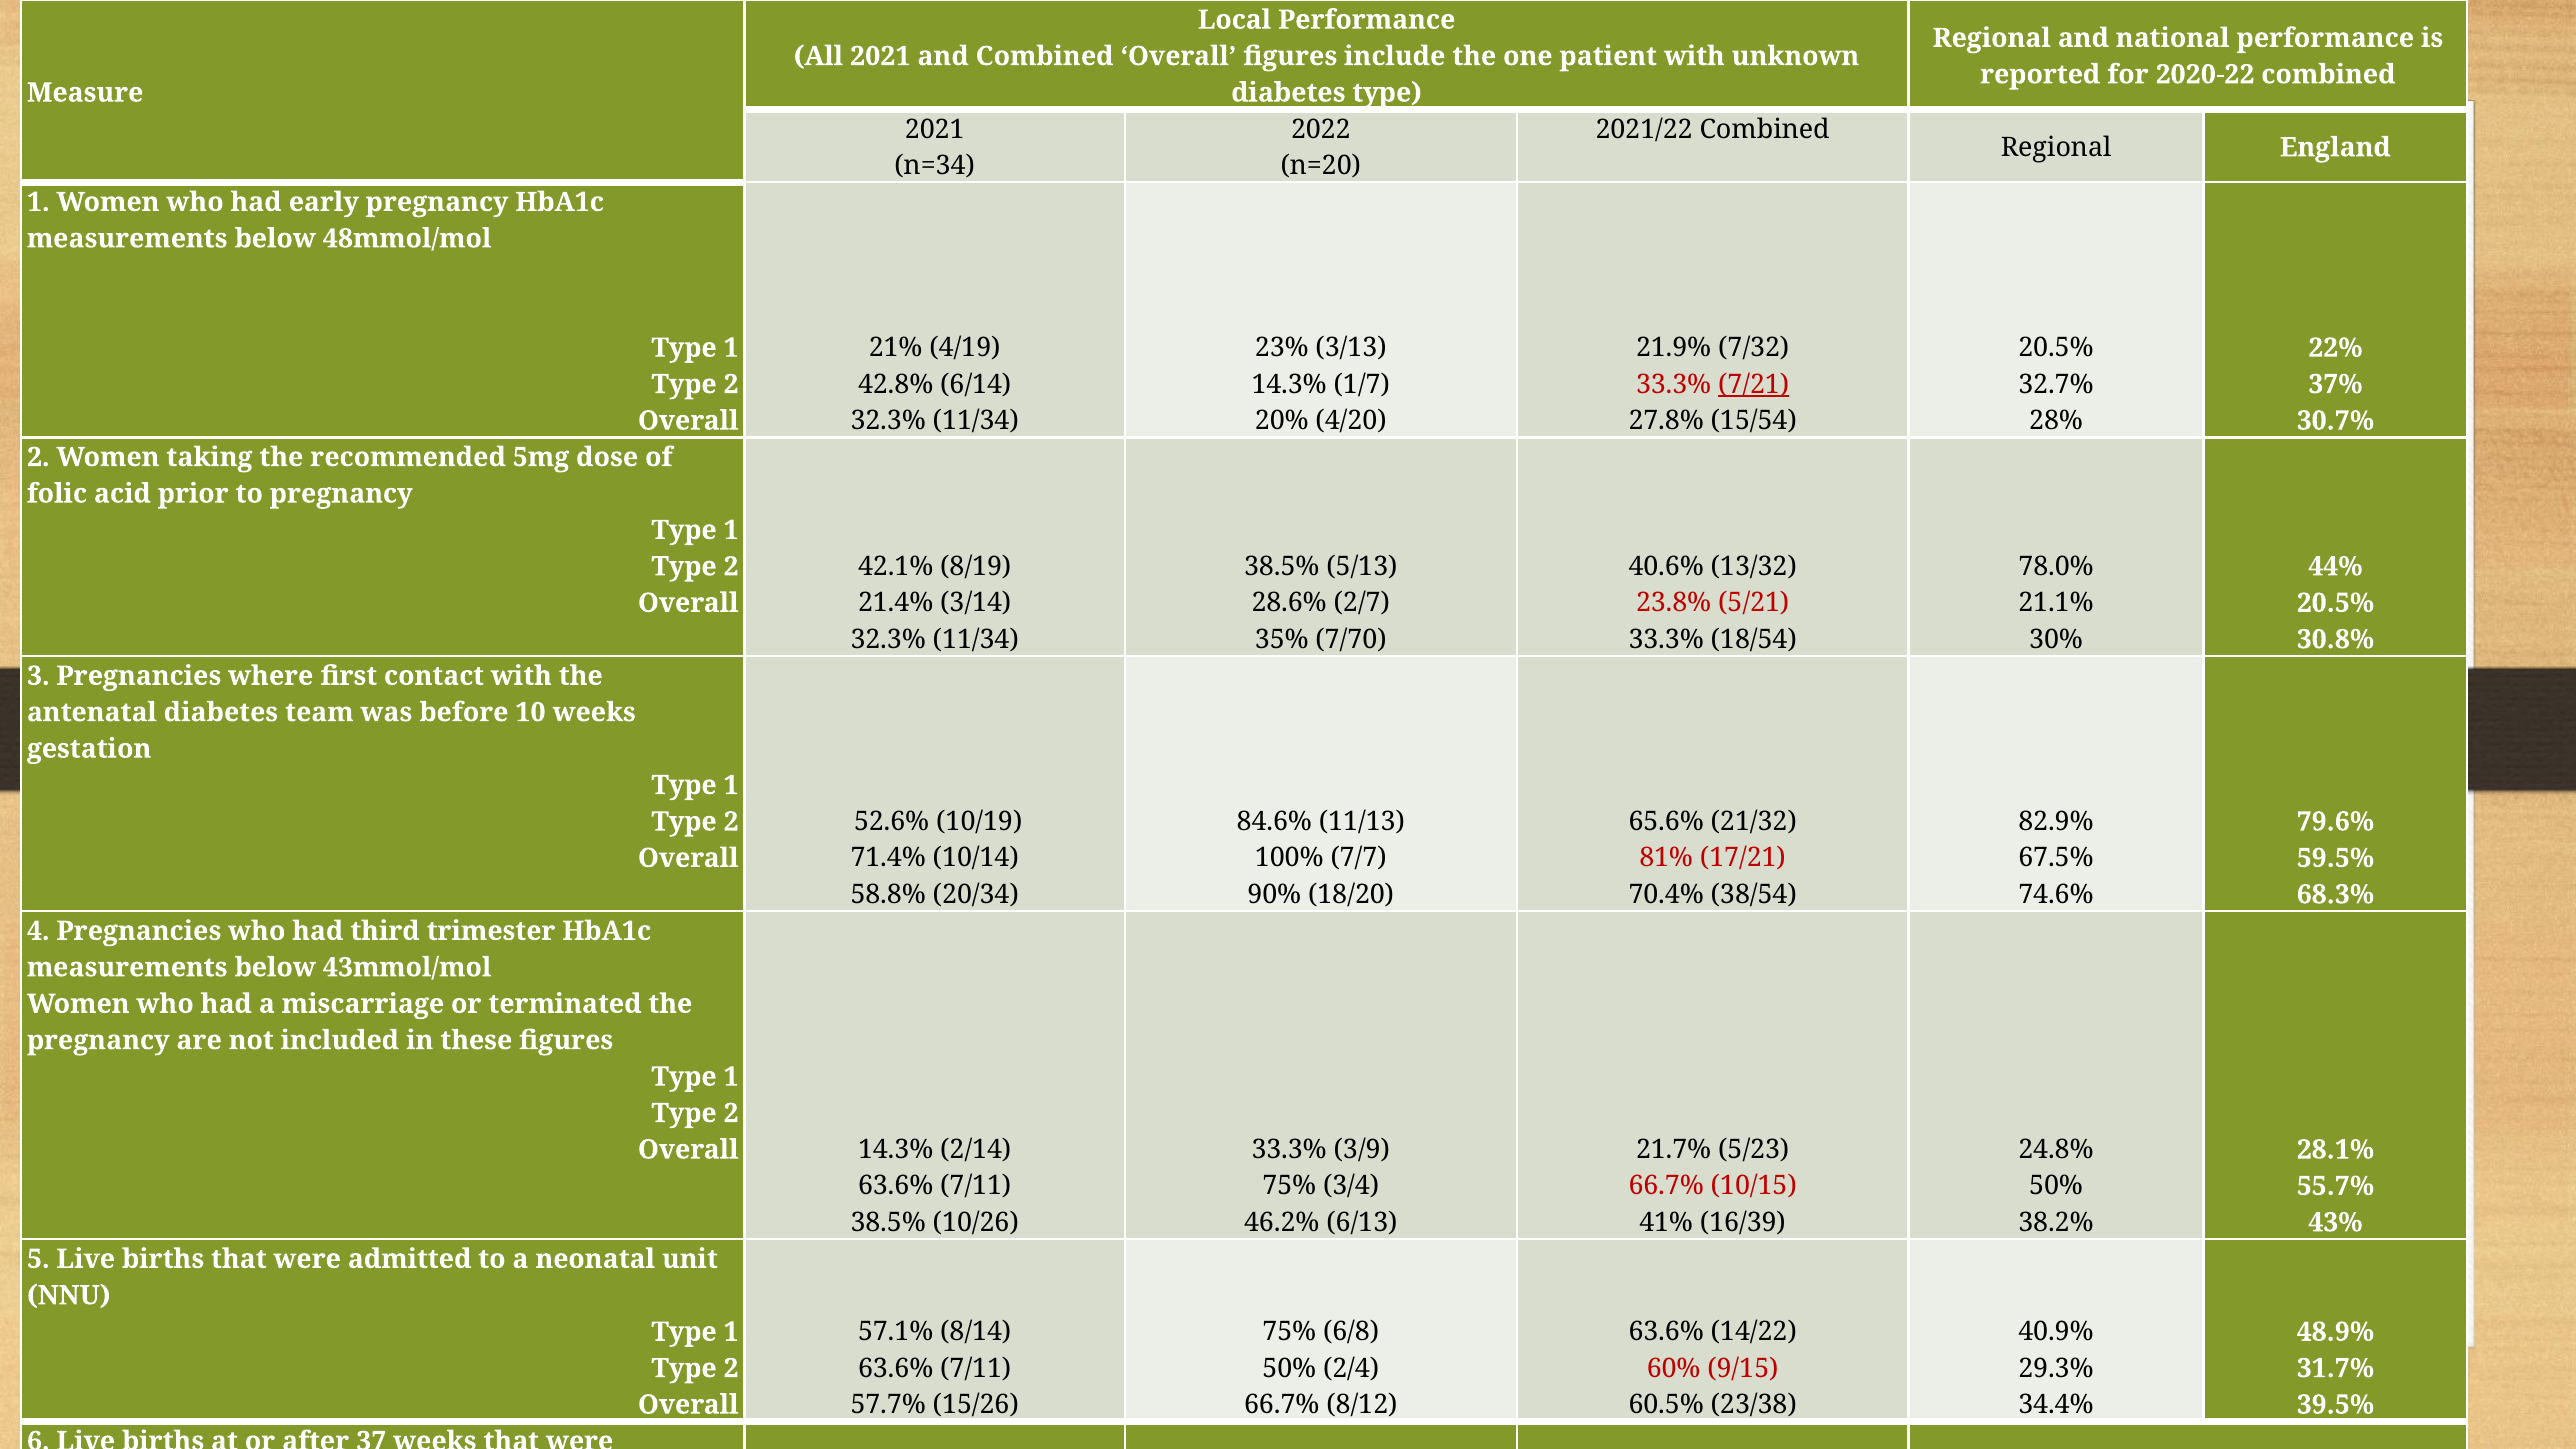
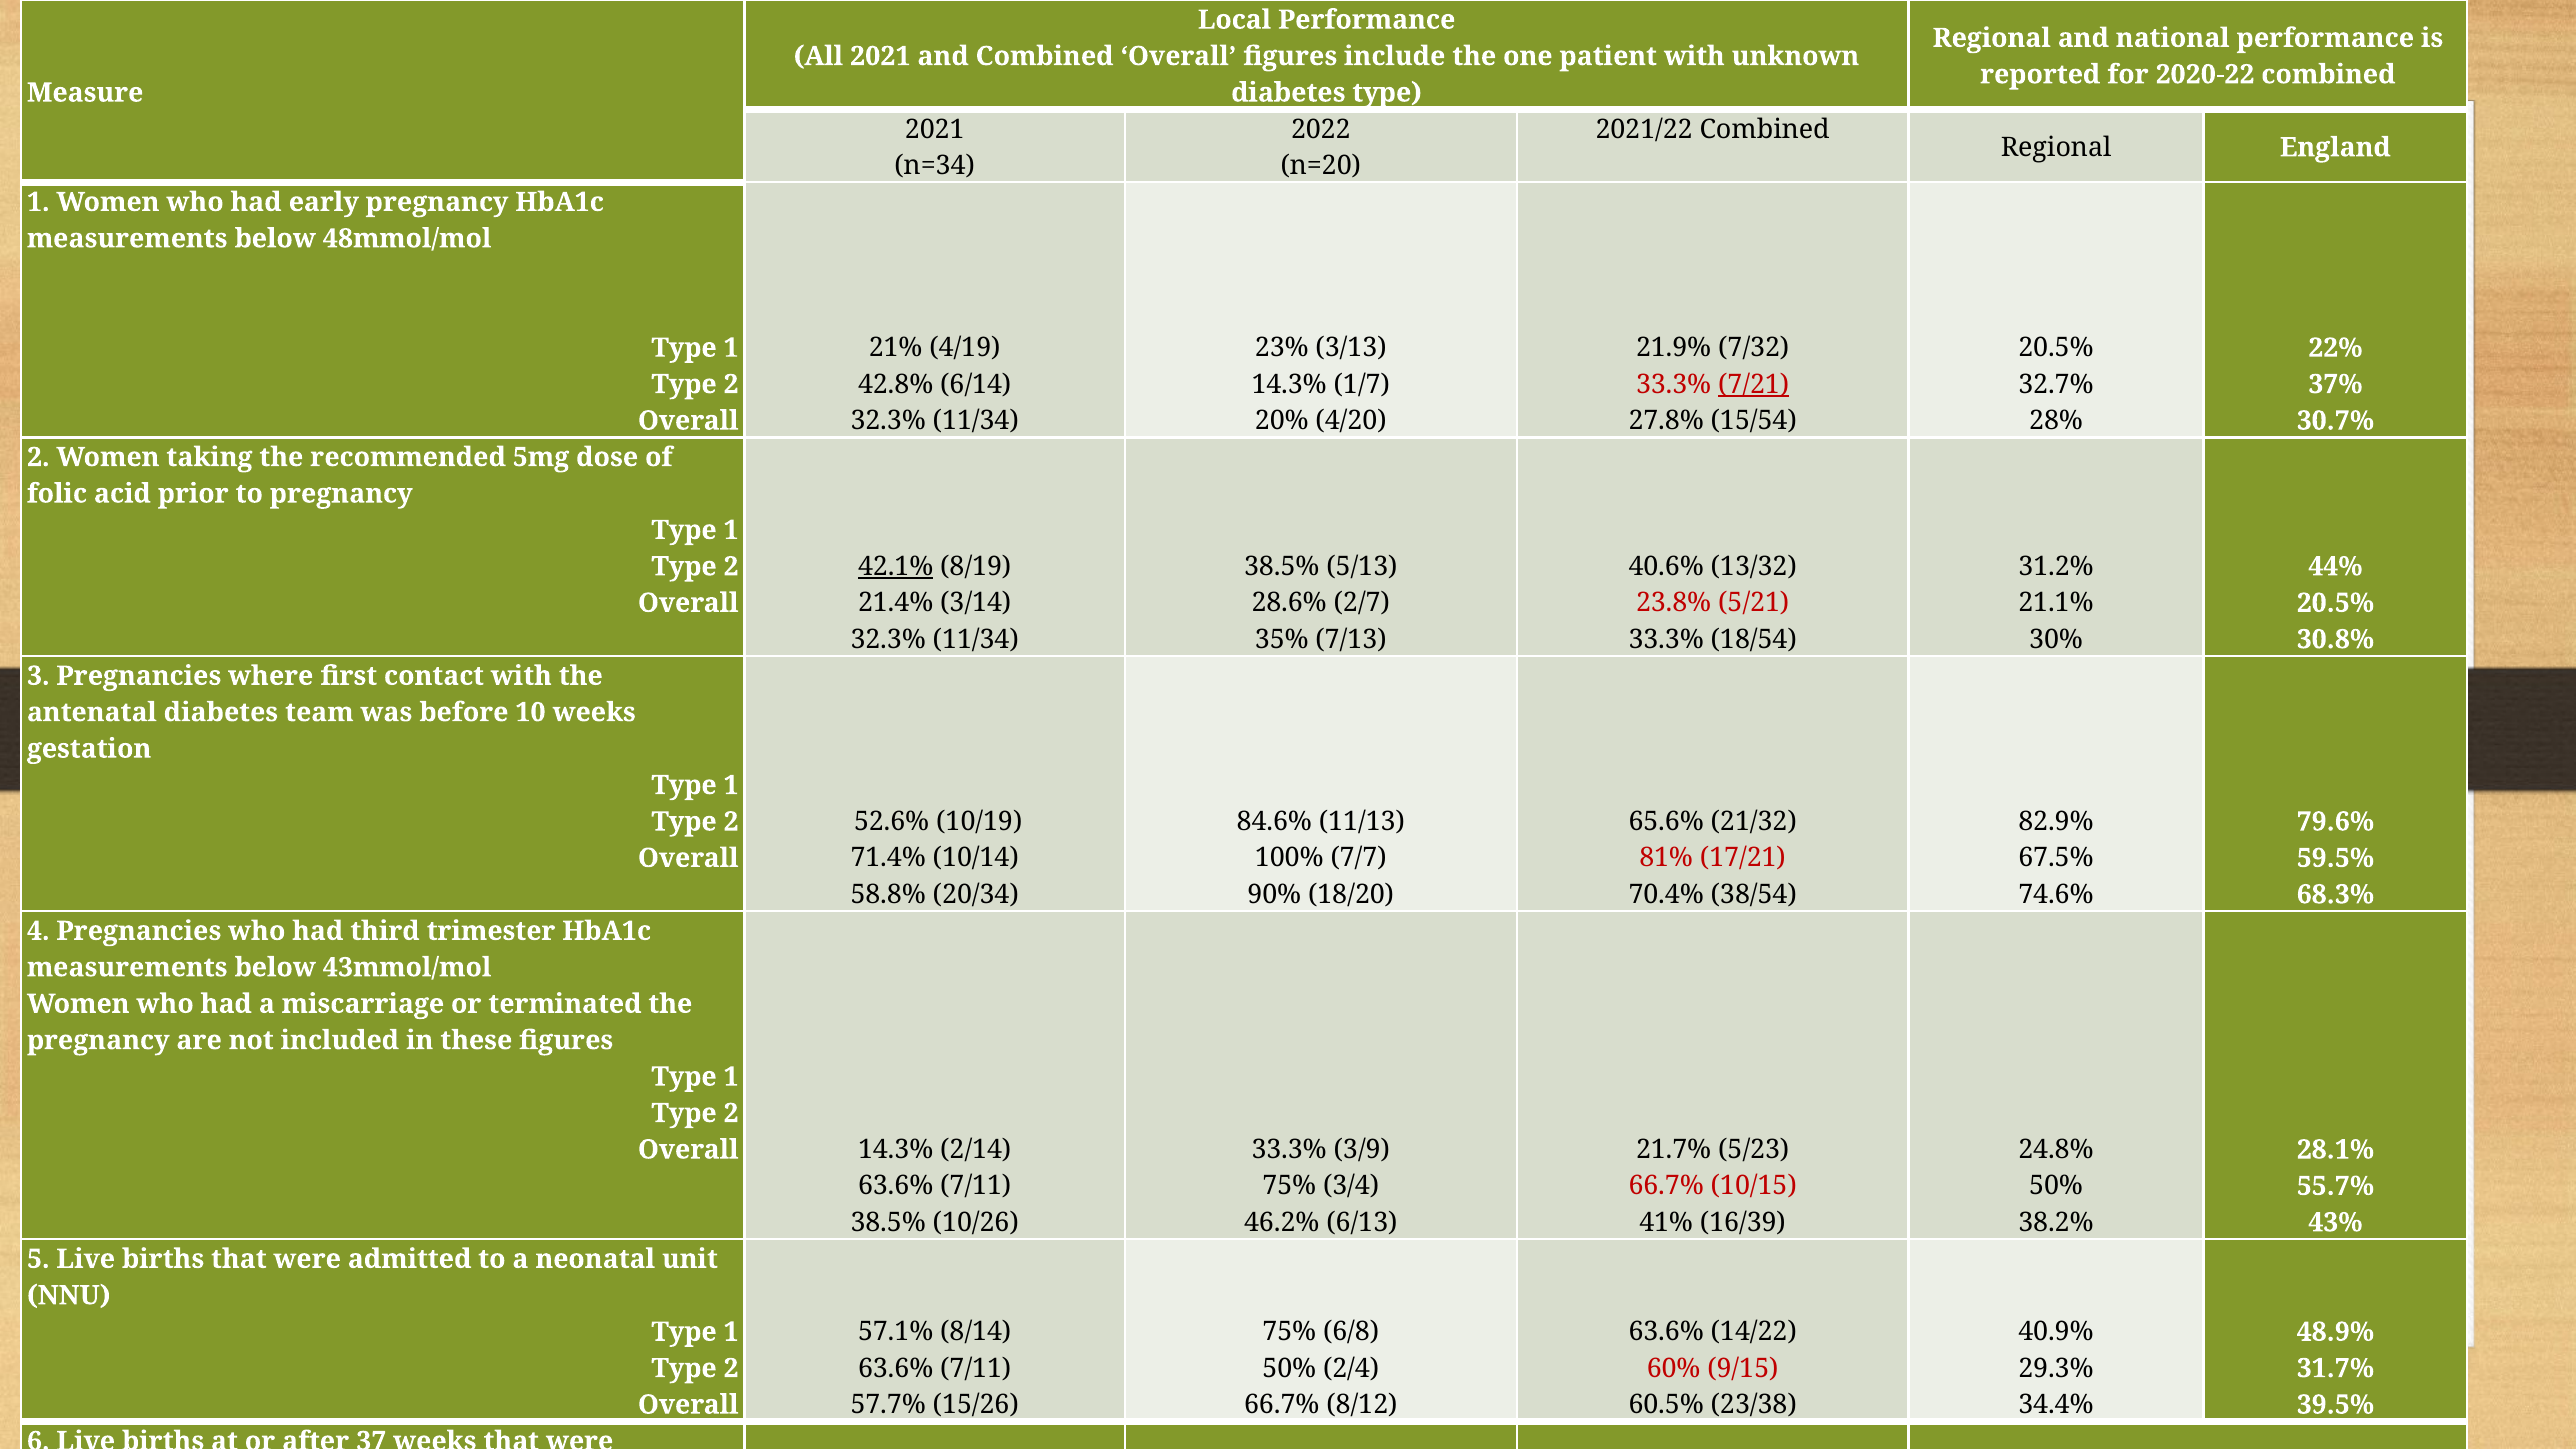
42.1% underline: none -> present (896, 567)
78.0%: 78.0% -> 31.2% (2056, 567)
7/70: 7/70 -> 7/13 (1351, 639)
